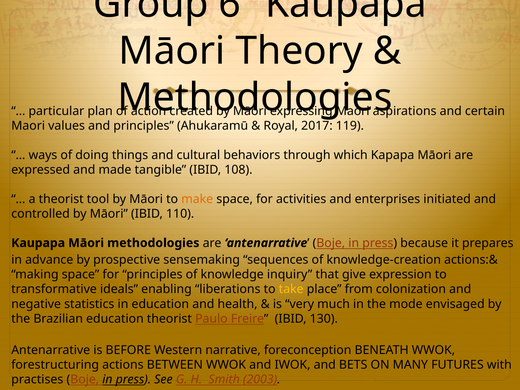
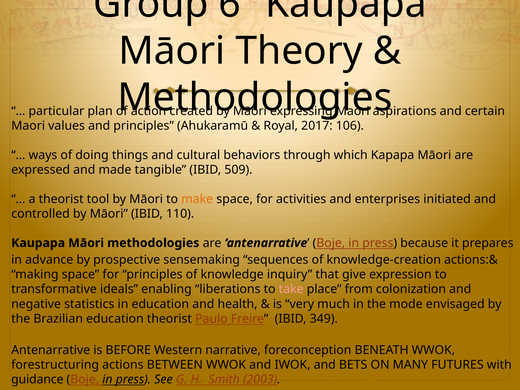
119: 119 -> 106 (350, 126)
108: 108 -> 509 (238, 170)
take colour: yellow -> pink (291, 289)
130: 130 -> 349 (324, 319)
practises: practises -> guidance (37, 379)
